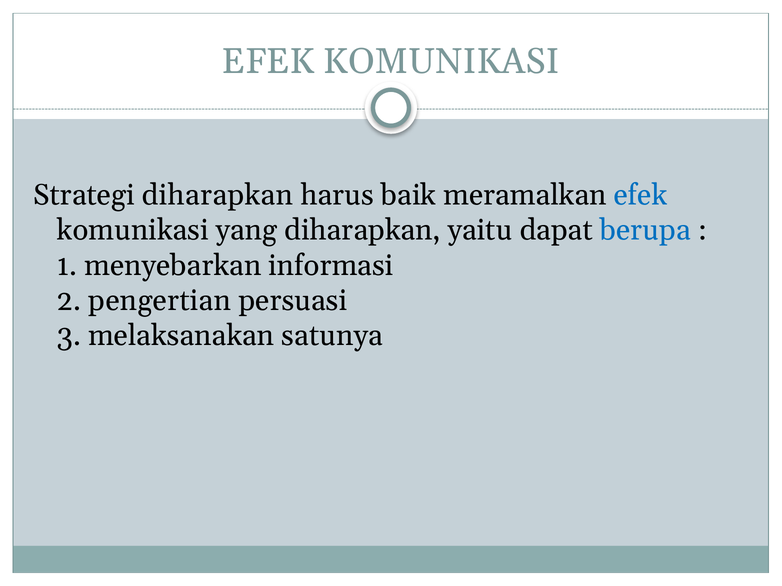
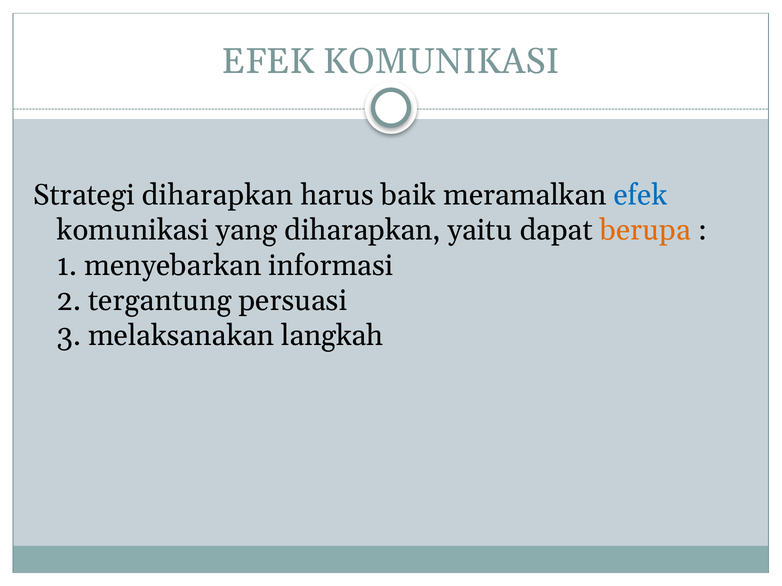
berupa colour: blue -> orange (645, 230)
pengertian: pengertian -> tergantung (160, 301)
satunya: satunya -> langkah (332, 336)
